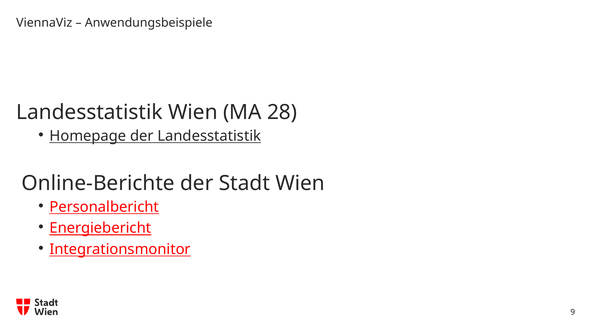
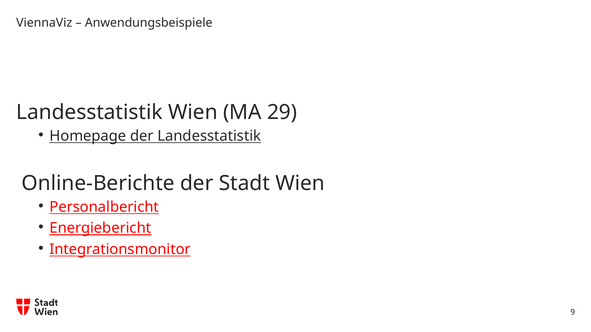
28: 28 -> 29 (282, 112)
